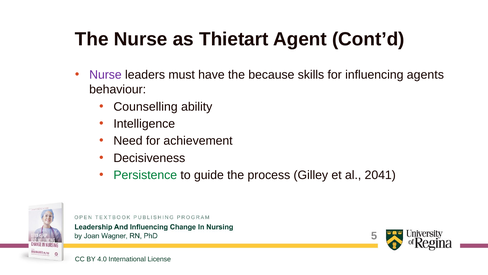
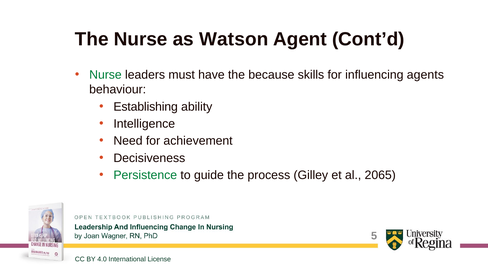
Thietart: Thietart -> Watson (234, 39)
Nurse colour: purple -> green (105, 75)
Counselling: Counselling -> Establishing (146, 106)
2041: 2041 -> 2065 (380, 175)
